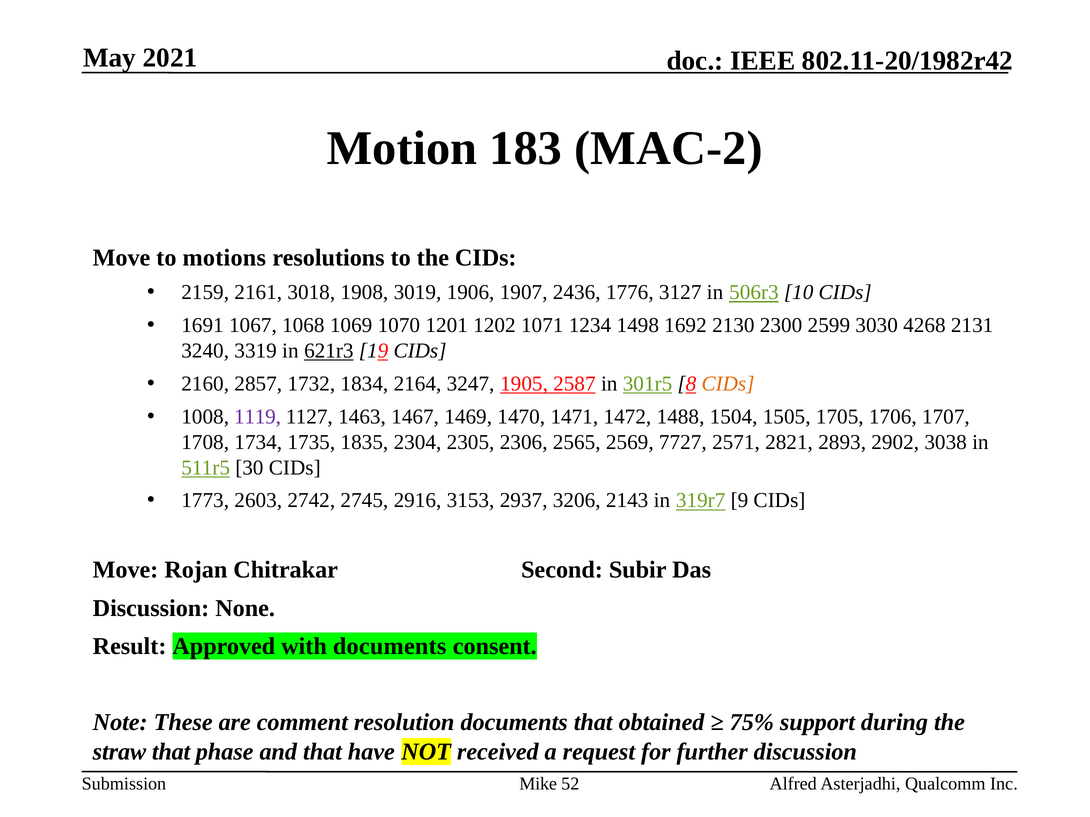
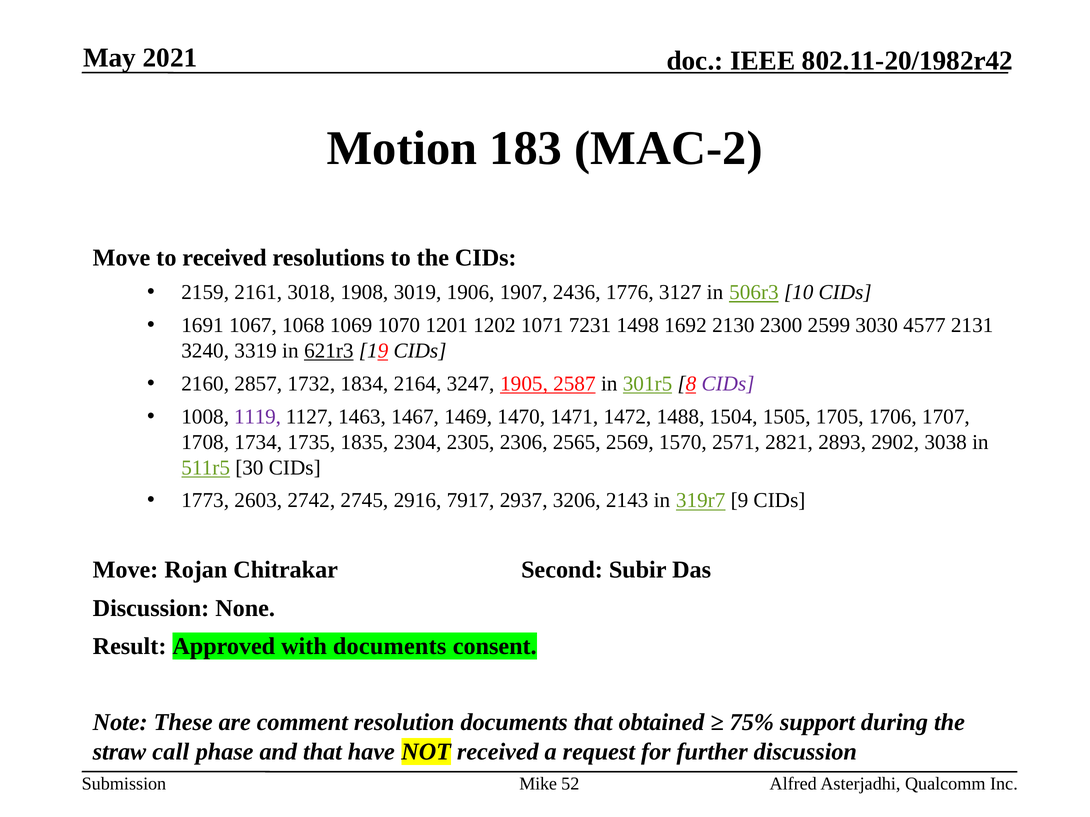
to motions: motions -> received (224, 258)
1234: 1234 -> 7231 (590, 325)
4268: 4268 -> 4577 (924, 325)
CIDs colour: orange -> purple (728, 384)
7727: 7727 -> 1570 (683, 442)
3153: 3153 -> 7917 (471, 501)
straw that: that -> call (171, 752)
